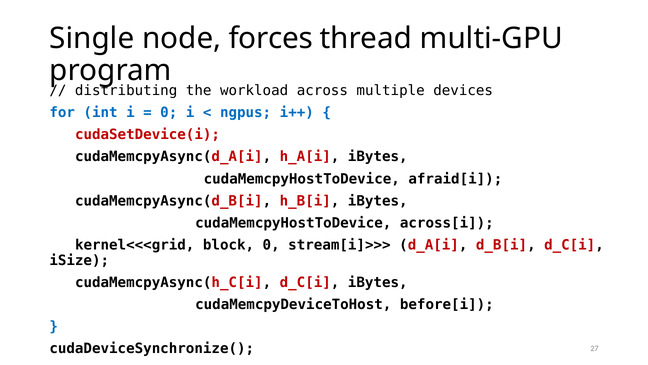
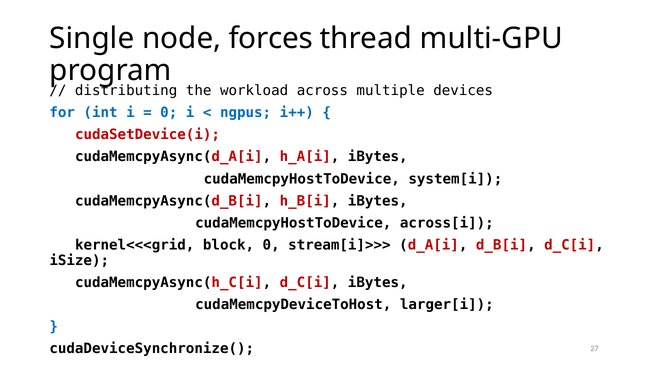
afraid[i: afraid[i -> system[i (455, 179)
before[i: before[i -> larger[i (447, 304)
